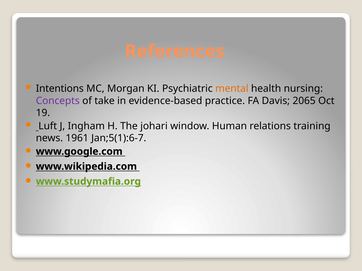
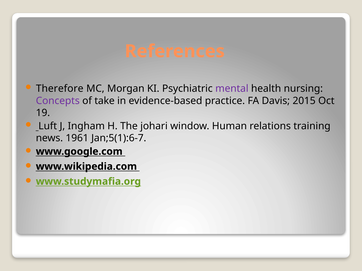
Intentions: Intentions -> Therefore (60, 89)
mental colour: orange -> purple (232, 89)
2065: 2065 -> 2015 (304, 101)
